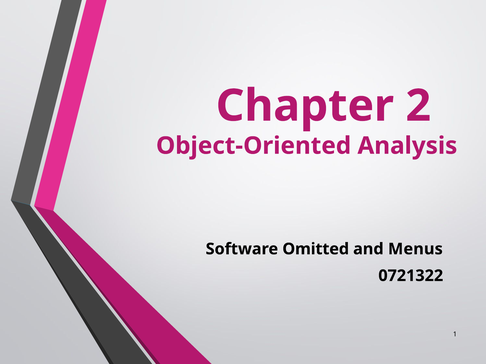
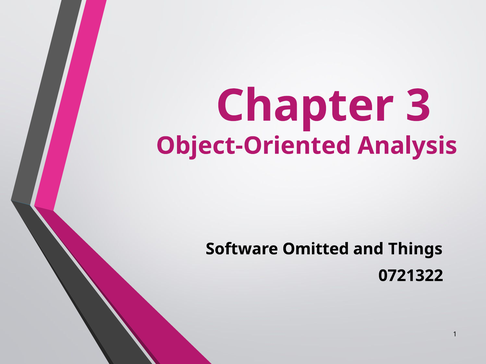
2: 2 -> 3 (418, 106)
Menus: Menus -> Things (415, 249)
